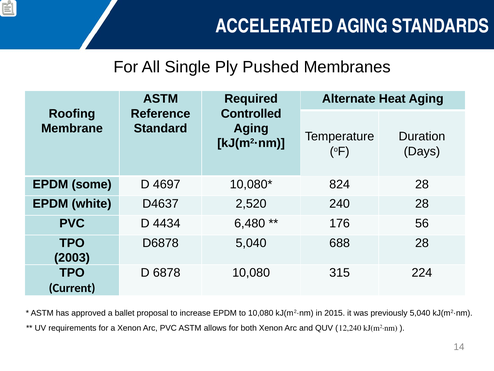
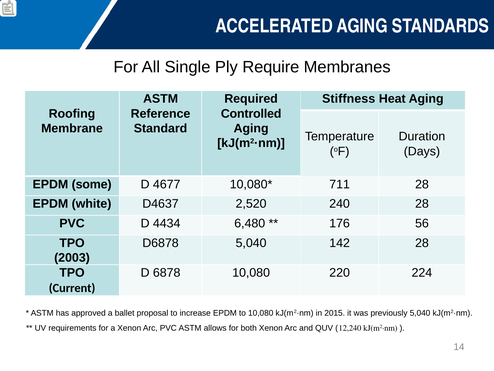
Pushed: Pushed -> Require (271, 67)
Alternate: Alternate -> Stiffness (349, 99)
4697: 4697 -> 4677 (167, 184)
824: 824 -> 711 (340, 184)
688: 688 -> 142 (340, 243)
315: 315 -> 220 (340, 272)
